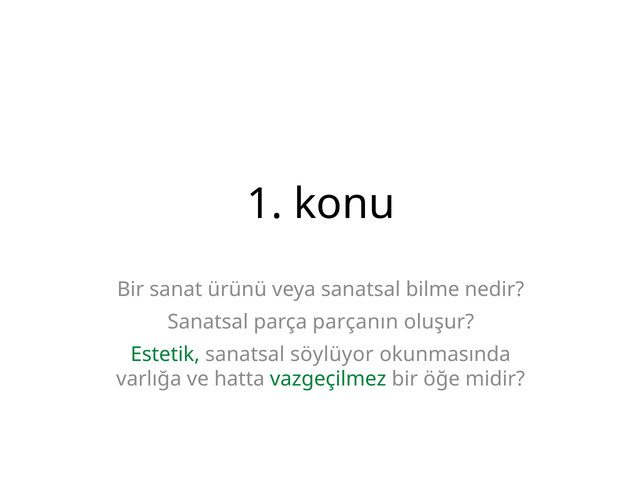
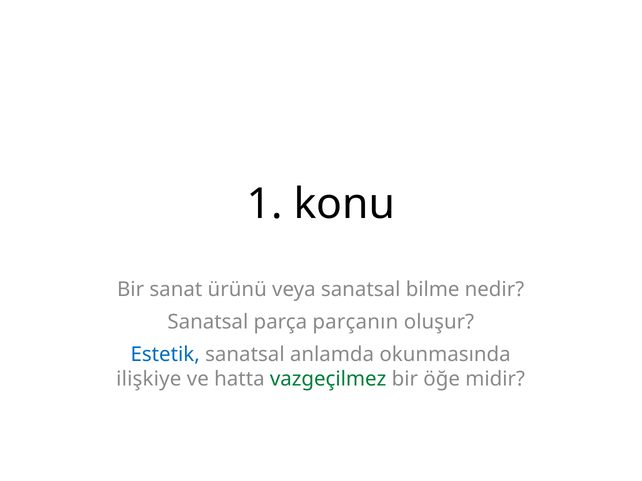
Estetik colour: green -> blue (165, 355)
söylüyor: söylüyor -> anlamda (332, 355)
varlığa: varlığa -> ilişkiye (149, 379)
